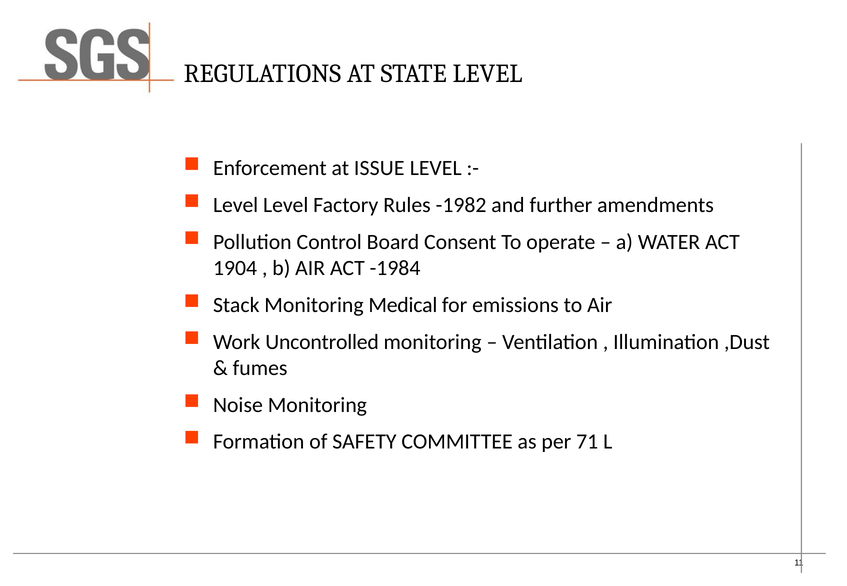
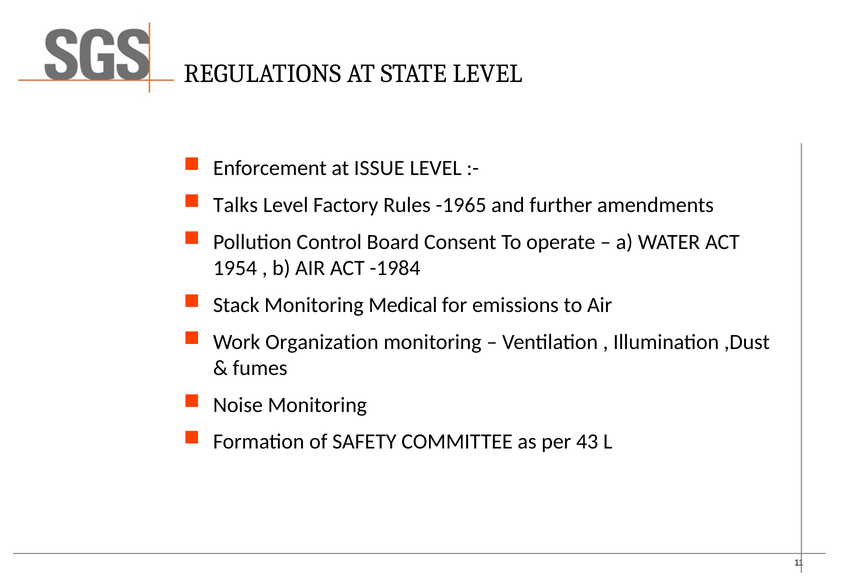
Level: Level -> Talks (236, 205)
-1982: -1982 -> -1965 (461, 205)
1904: 1904 -> 1954 (235, 268)
Uncontrolled: Uncontrolled -> Organization (322, 342)
71: 71 -> 43 (587, 442)
